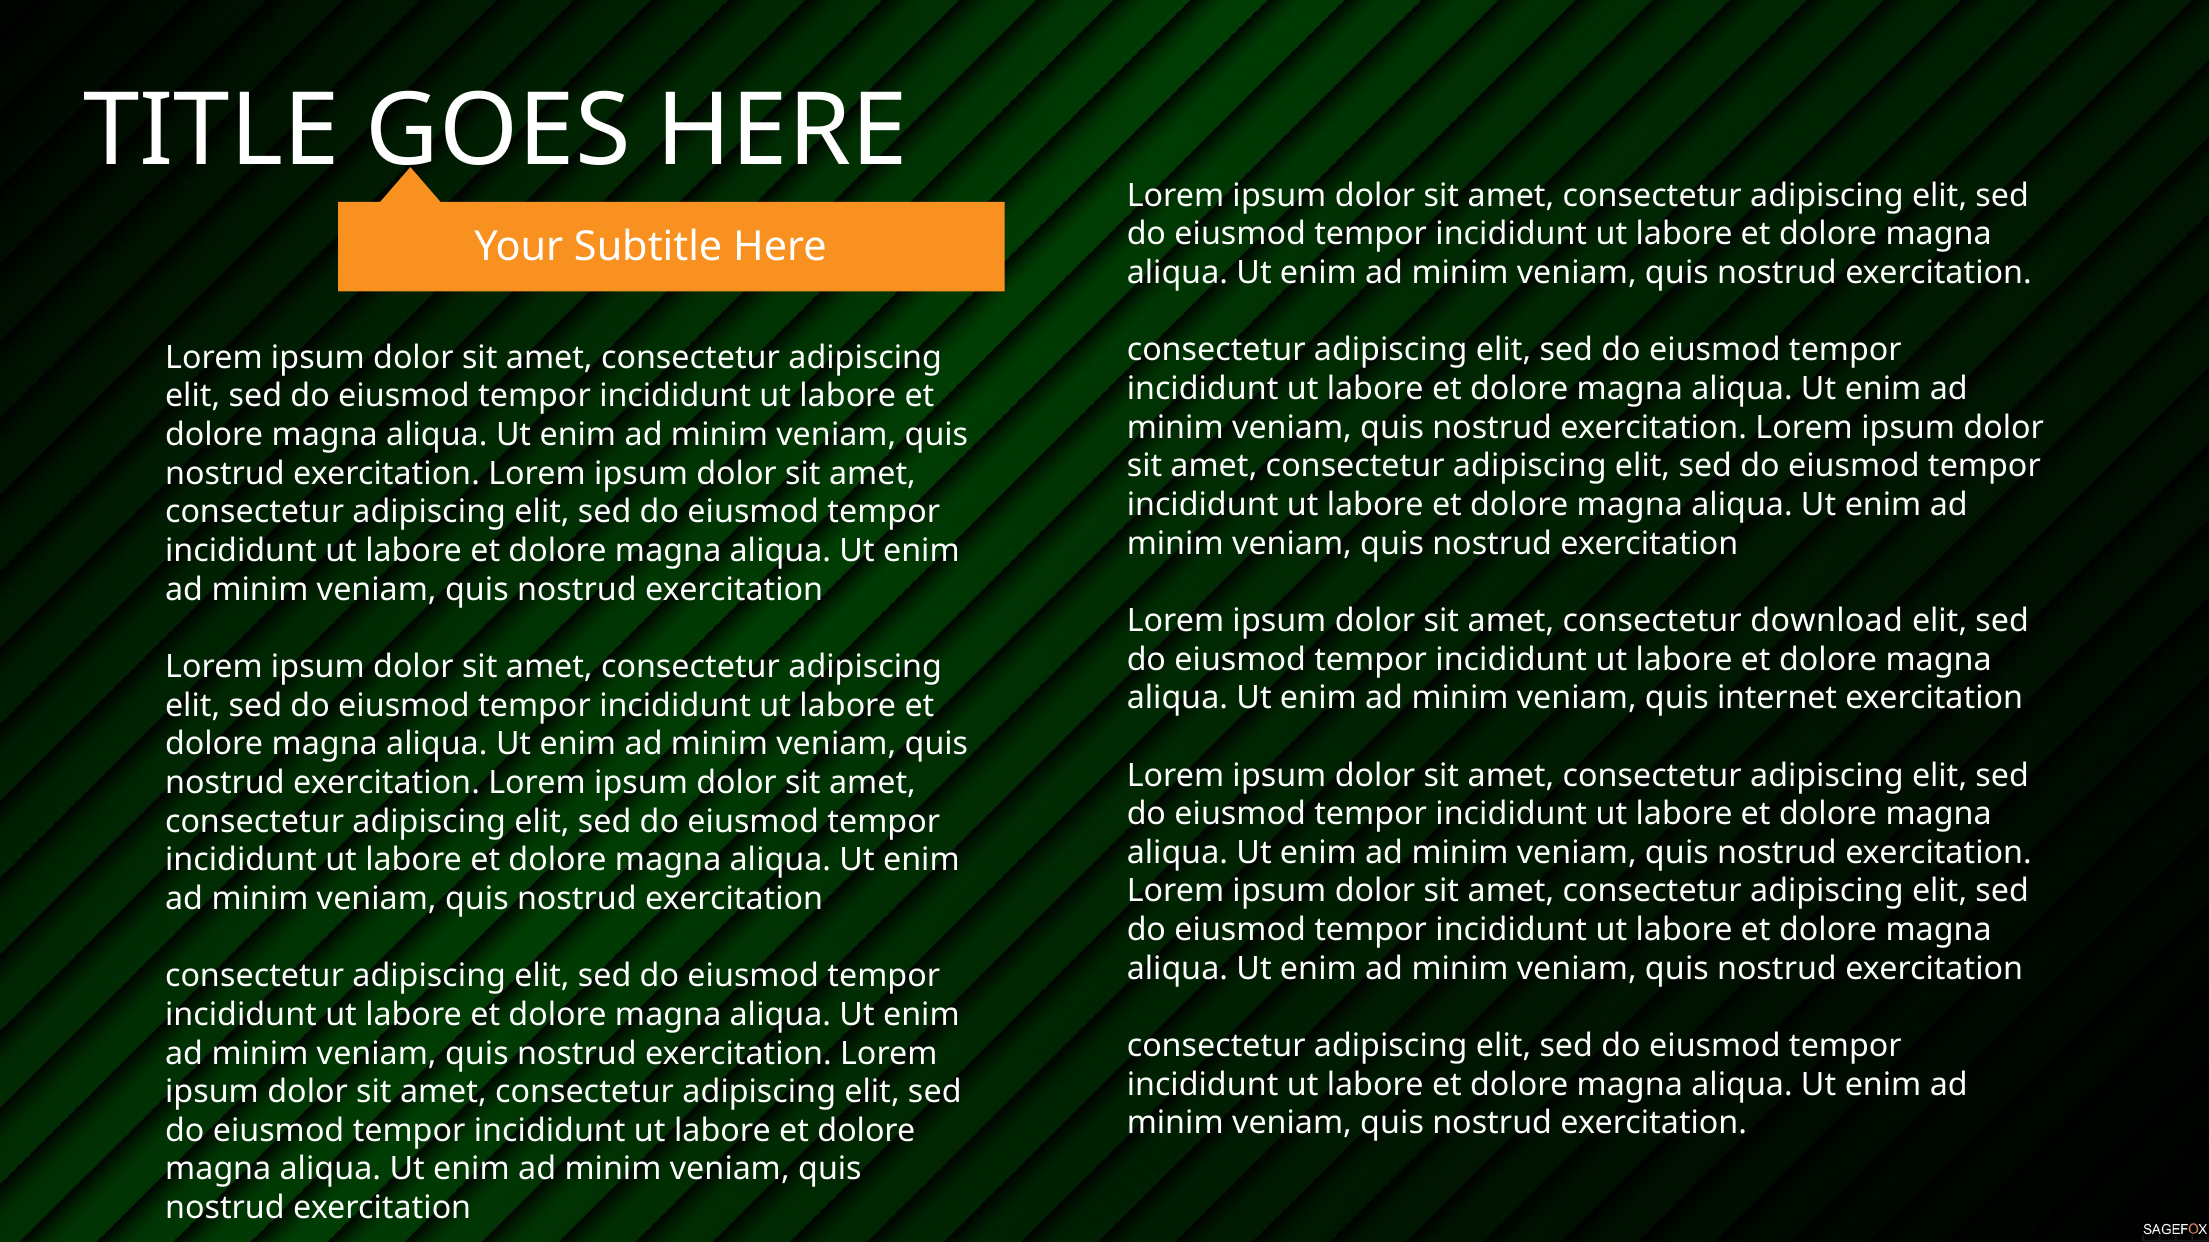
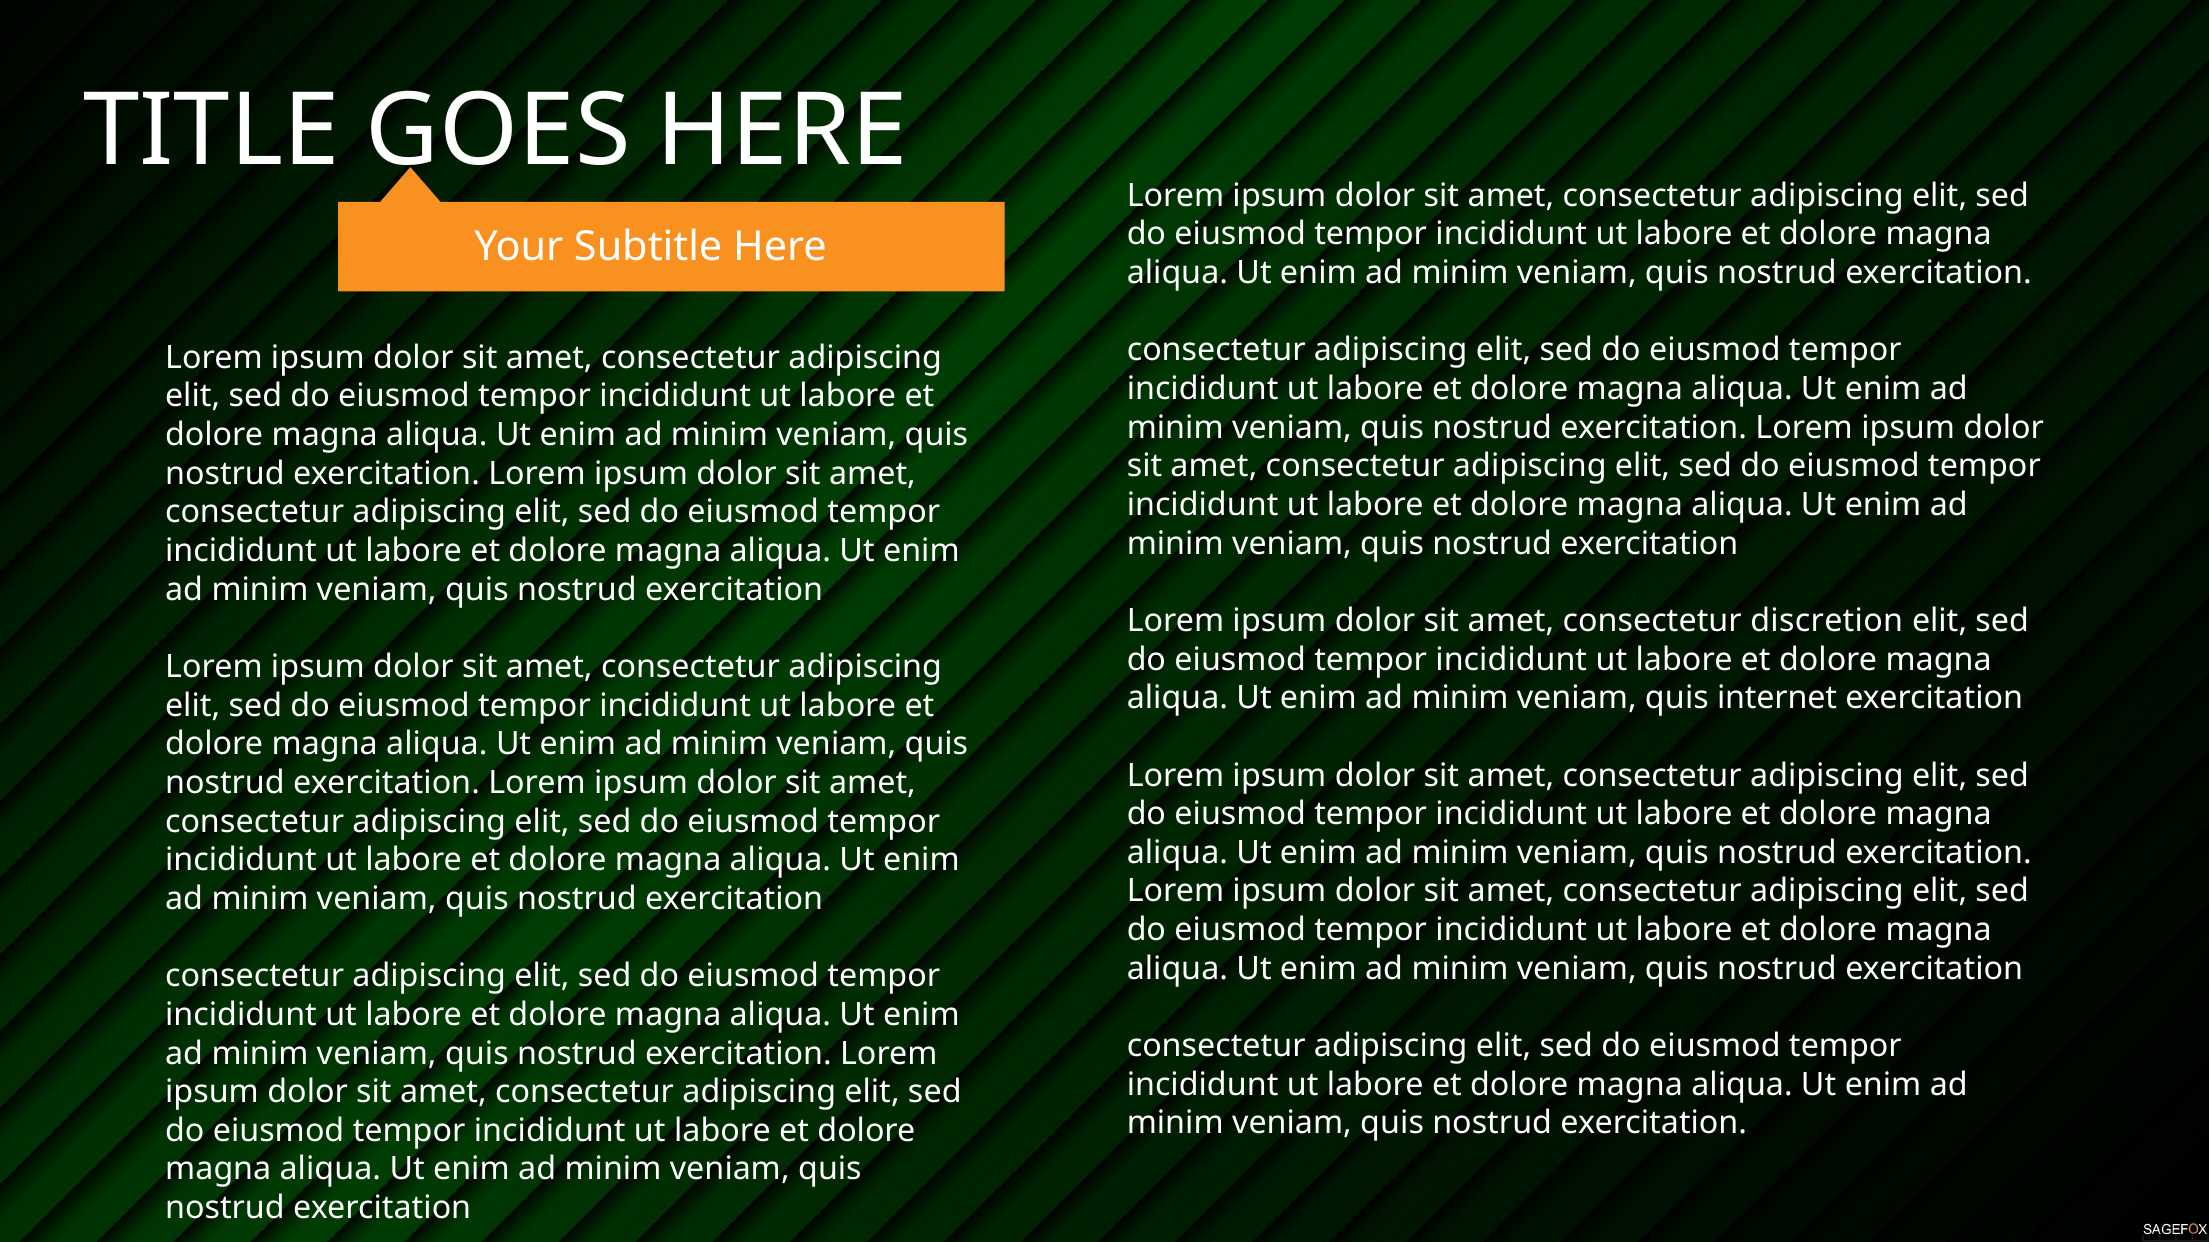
download: download -> discretion (1827, 621)
